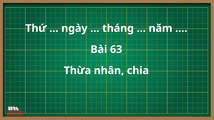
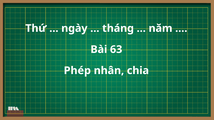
Thừa: Thừa -> Phép (77, 71)
